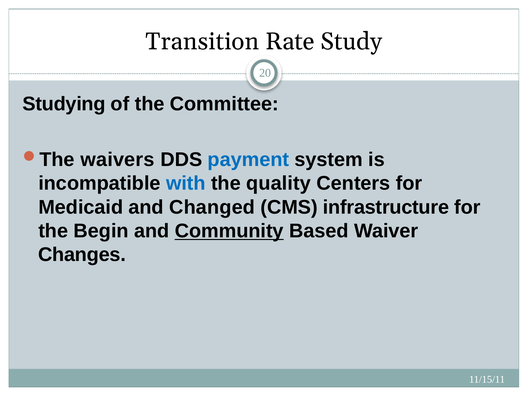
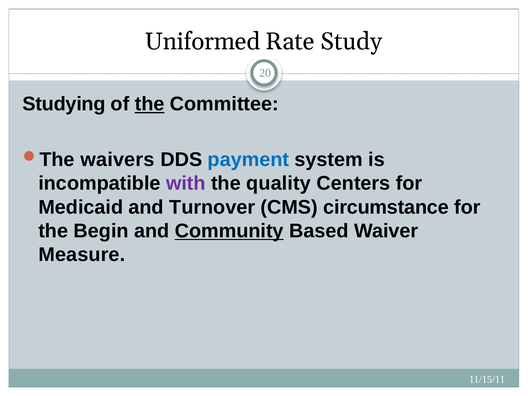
Transition: Transition -> Uniformed (203, 42)
the underline: none -> present (150, 104)
with colour: blue -> purple (186, 183)
Changed: Changed -> Turnover (212, 207)
infrastructure: infrastructure -> circumstance (386, 207)
Changes: Changes -> Measure (82, 255)
